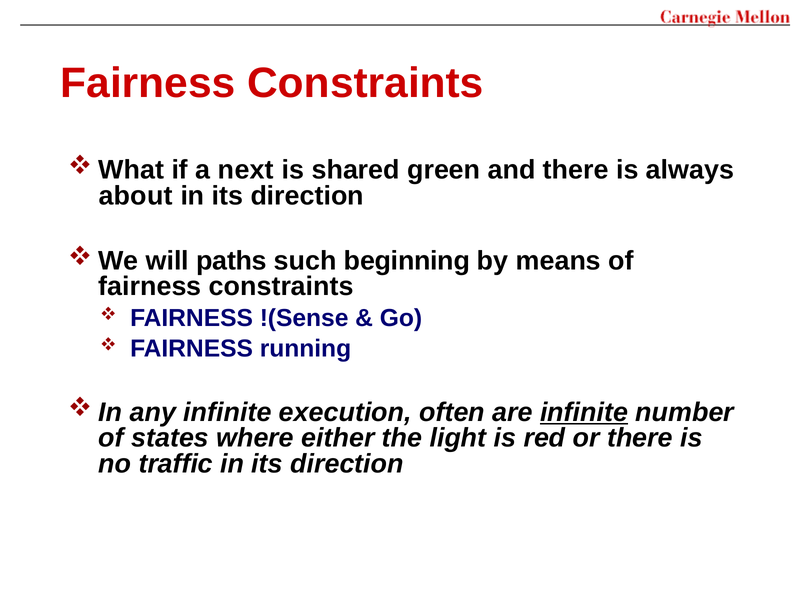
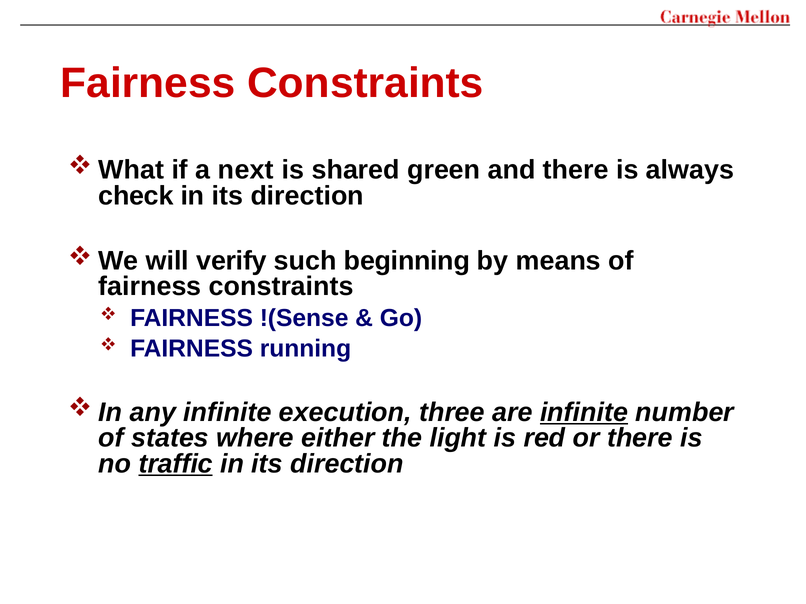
about: about -> check (136, 196)
paths: paths -> verify (232, 261)
often: often -> three (452, 413)
traffic underline: none -> present (176, 464)
